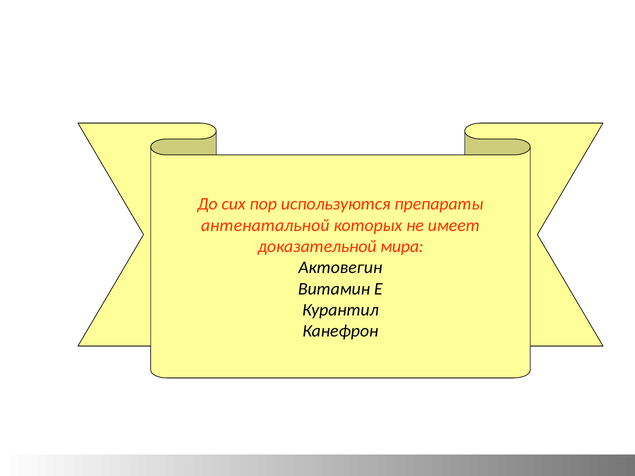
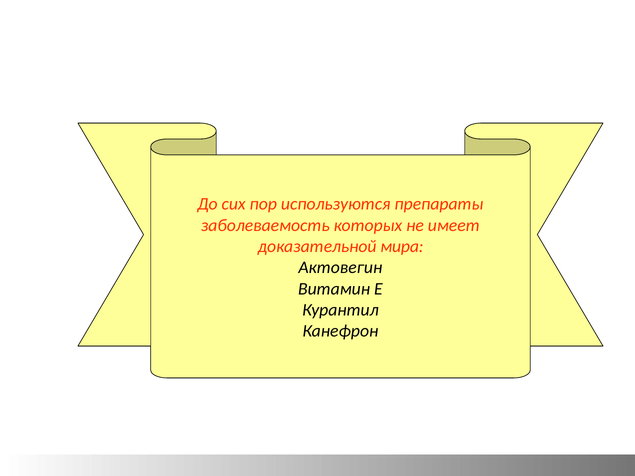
антенатальной: антенатальной -> заболеваемость (265, 225)
